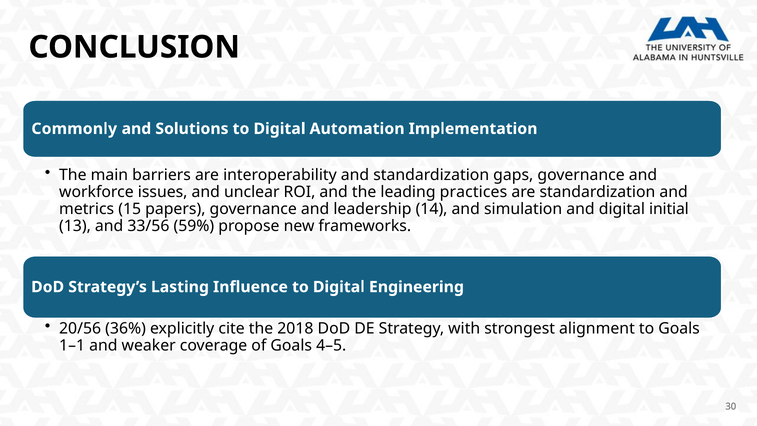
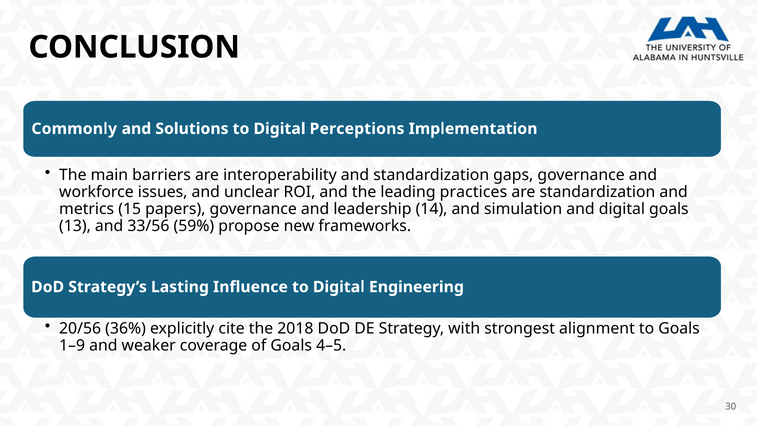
Automation: Automation -> Perceptions (357, 129)
digital initial: initial -> goals (669, 209)
1–1: 1–1 -> 1–9 (72, 345)
